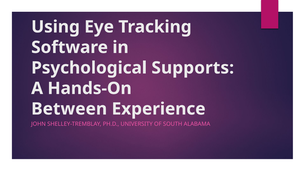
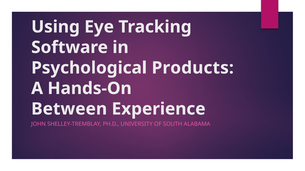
Supports: Supports -> Products (193, 68)
